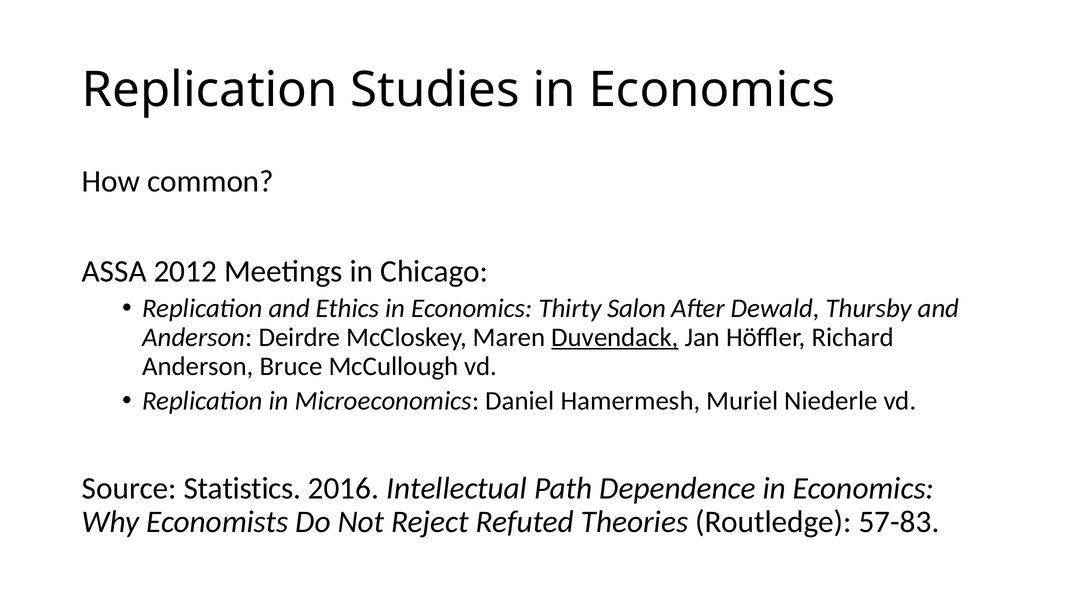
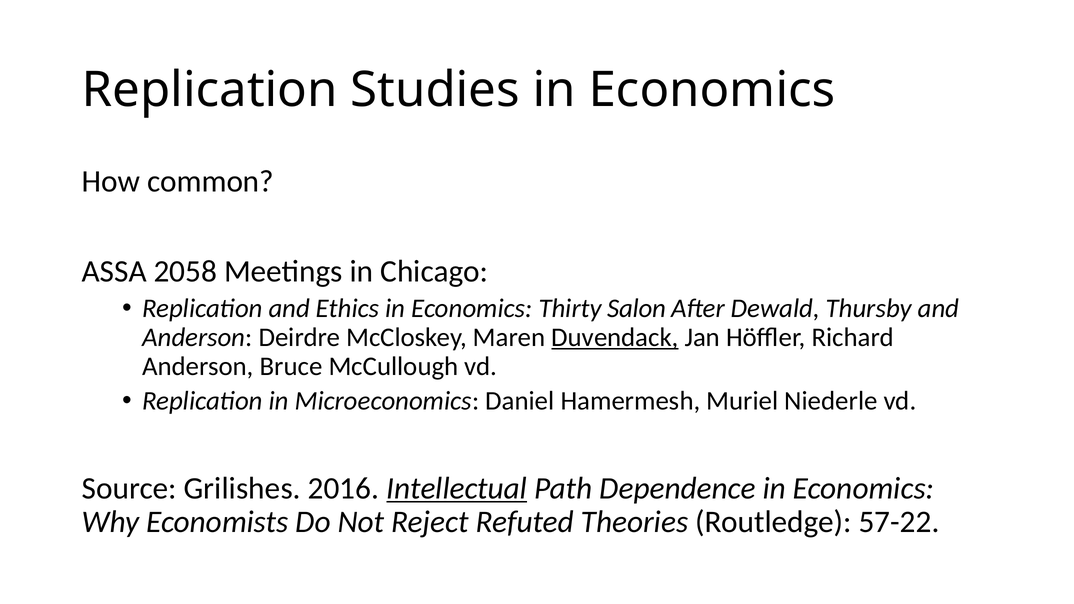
2012: 2012 -> 2058 (185, 271)
Statistics: Statistics -> Grilishes (242, 488)
Intellectual underline: none -> present (457, 488)
57-83: 57-83 -> 57-22 (899, 522)
